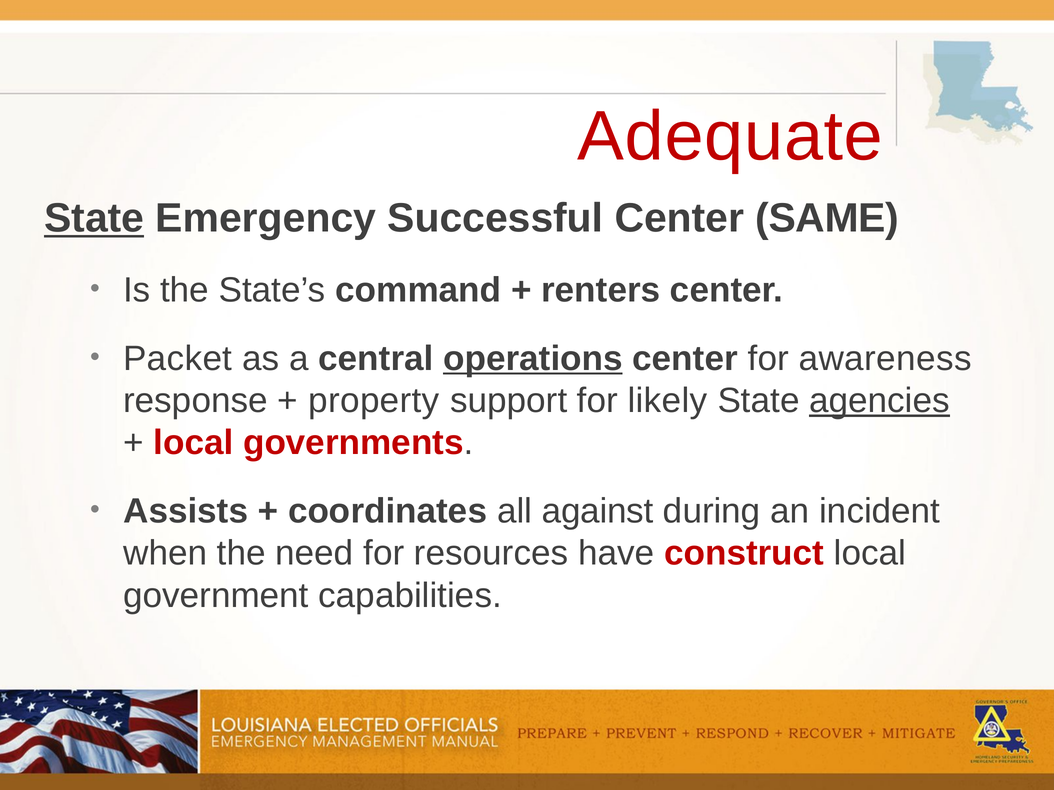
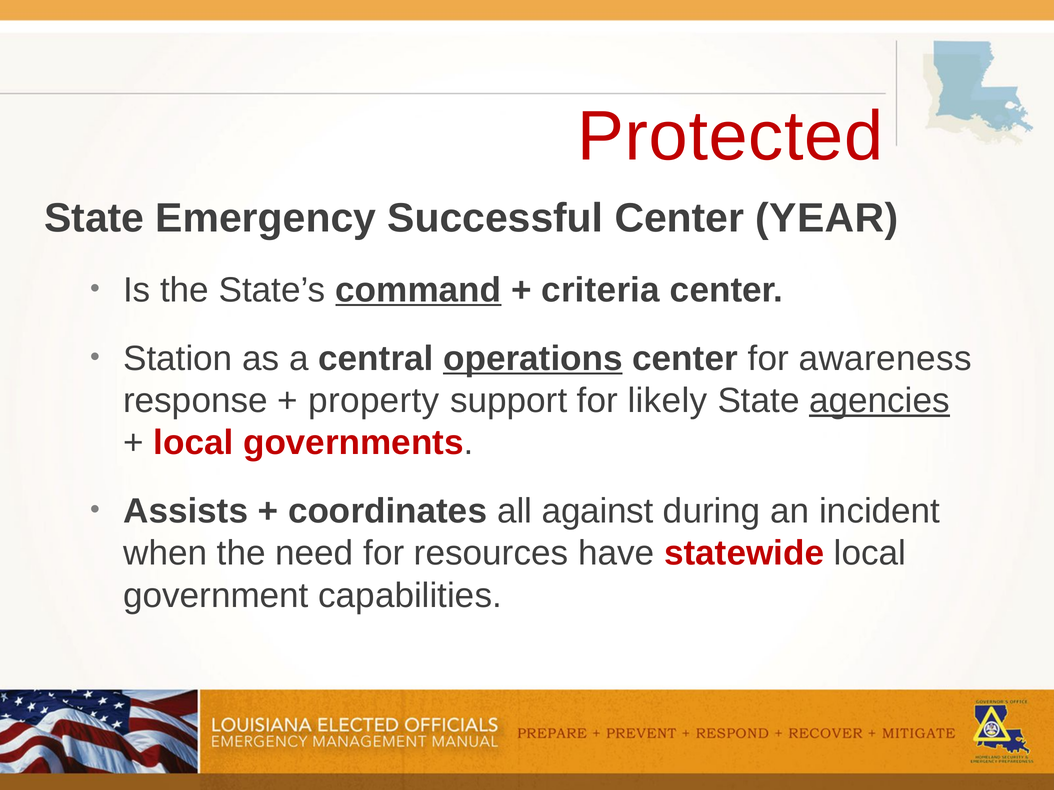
Adequate: Adequate -> Protected (730, 137)
State underline: present -> none (94, 219)
SAME: SAME -> YEAR (827, 219)
command underline: none -> present (418, 290)
renters: renters -> criteria (601, 290)
Packet: Packet -> Station (178, 359)
construct: construct -> statewide (744, 554)
